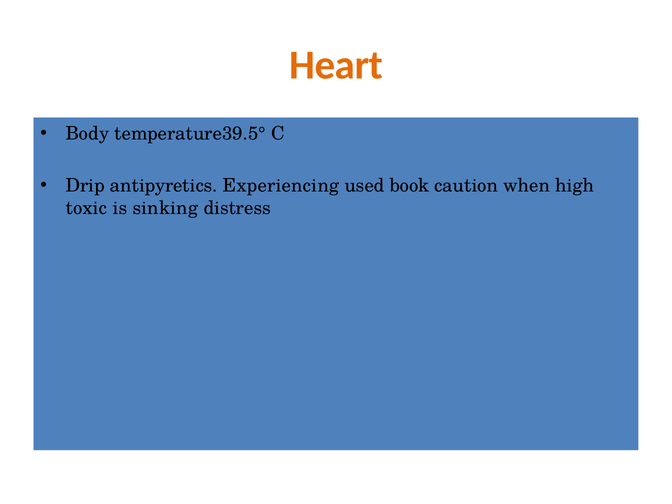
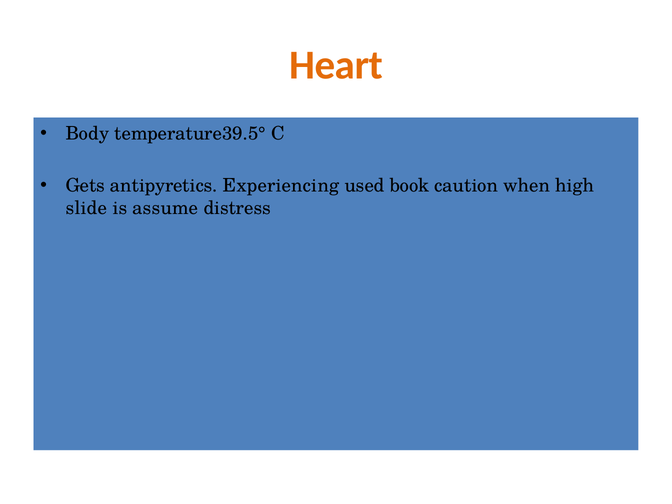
Drip: Drip -> Gets (85, 186)
toxic: toxic -> slide (86, 208)
sinking: sinking -> assume (165, 208)
